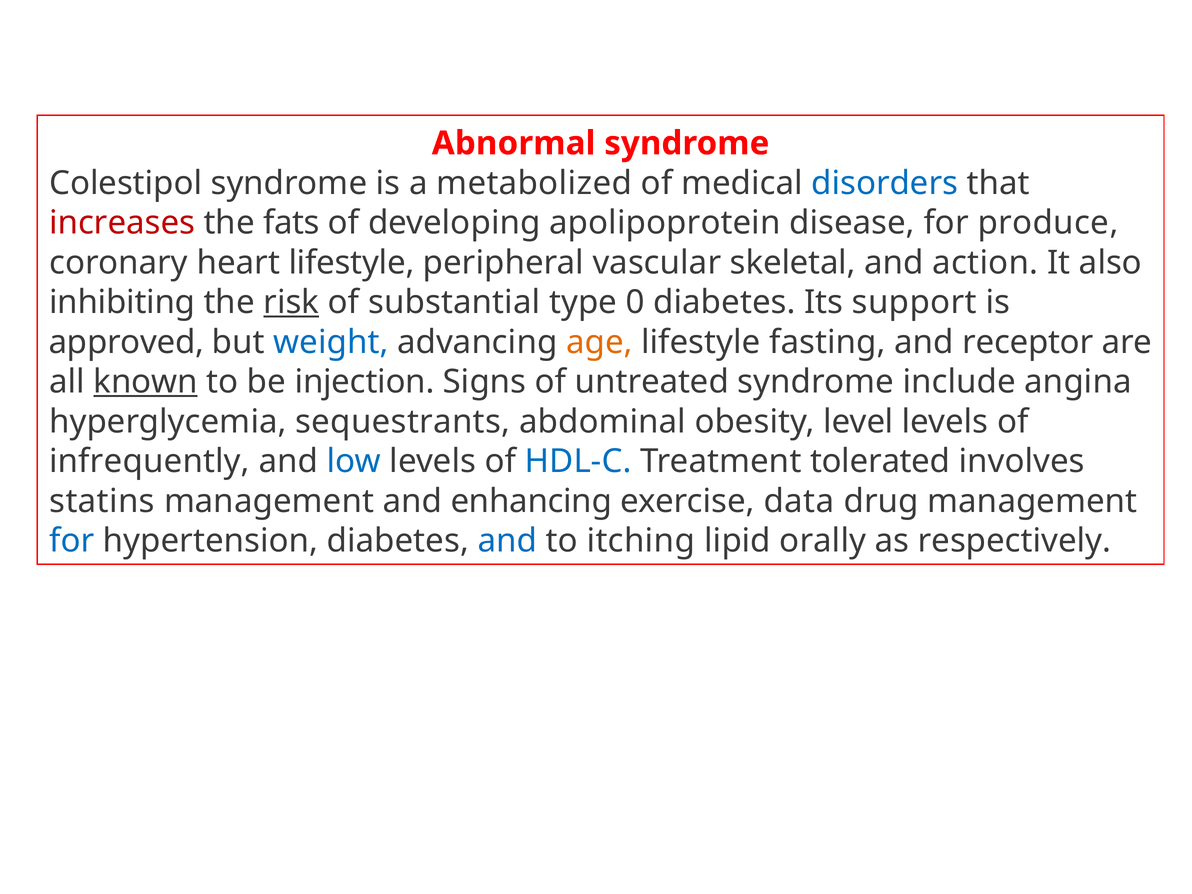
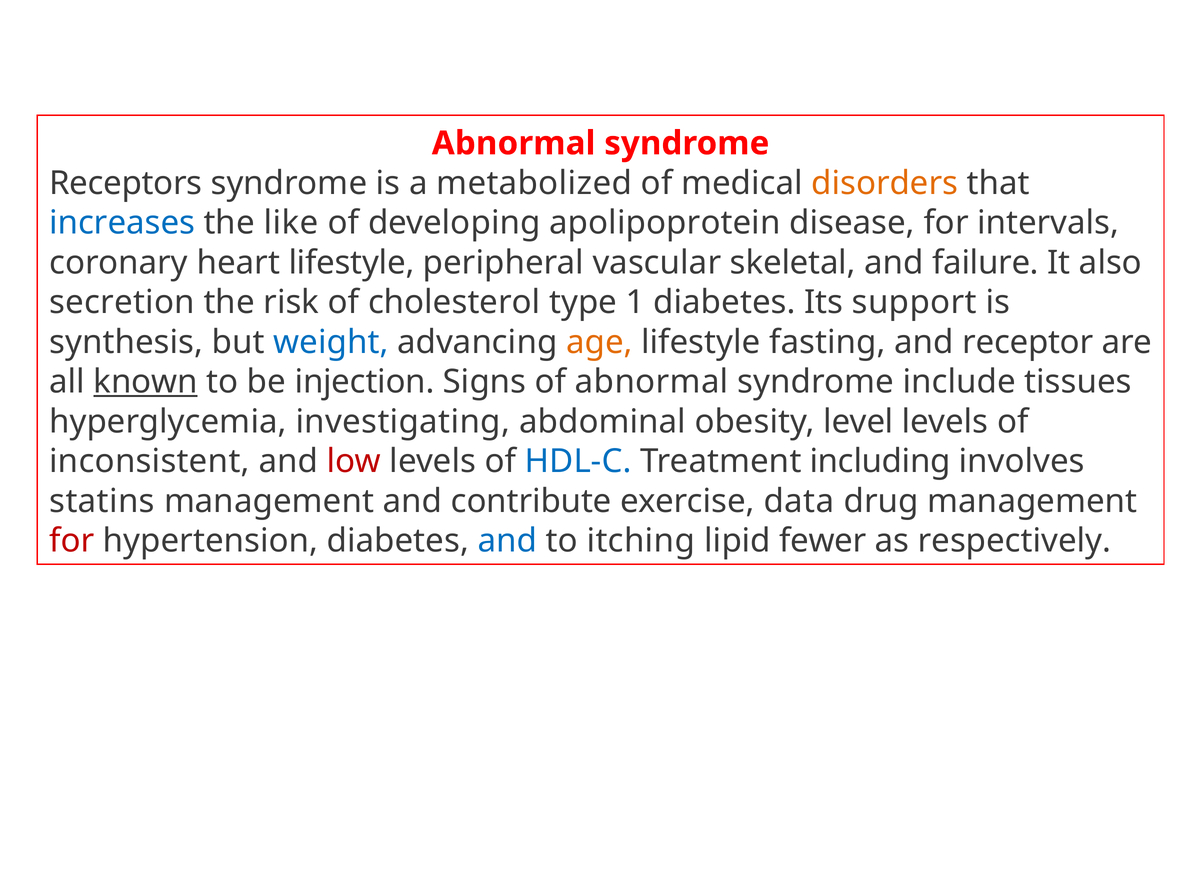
Colestipol: Colestipol -> Receptors (126, 183)
disorders colour: blue -> orange (885, 183)
increases colour: red -> blue (122, 223)
fats: fats -> like (291, 223)
produce: produce -> intervals (1048, 223)
action: action -> failure (986, 263)
inhibiting: inhibiting -> secretion (122, 302)
risk underline: present -> none (291, 302)
substantial: substantial -> cholesterol (454, 302)
0: 0 -> 1 (635, 302)
approved: approved -> synthesis (126, 342)
of untreated: untreated -> abnormal (652, 382)
angina: angina -> tissues (1078, 382)
sequestrants: sequestrants -> investigating (403, 422)
infrequently: infrequently -> inconsistent (149, 461)
low colour: blue -> red (354, 461)
tolerated: tolerated -> including (880, 461)
enhancing: enhancing -> contribute (531, 501)
for colour: blue -> red (72, 541)
orally: orally -> fewer (823, 541)
